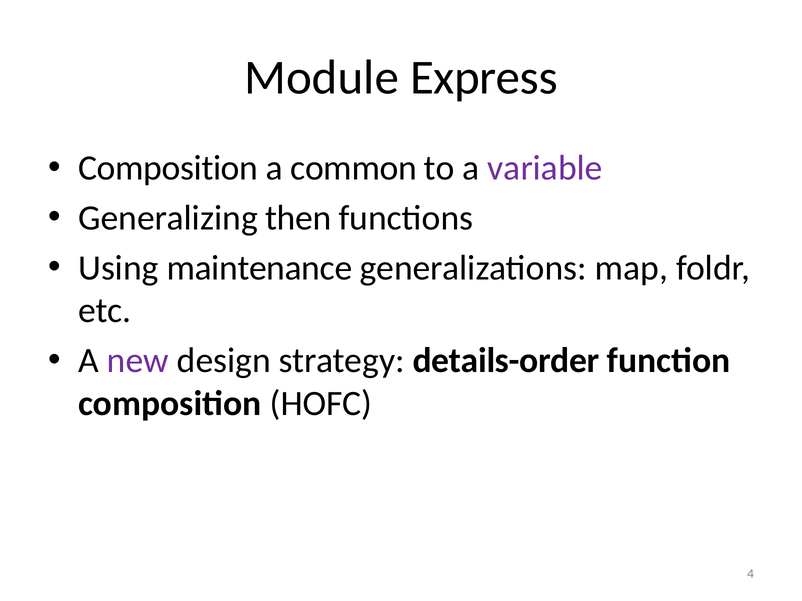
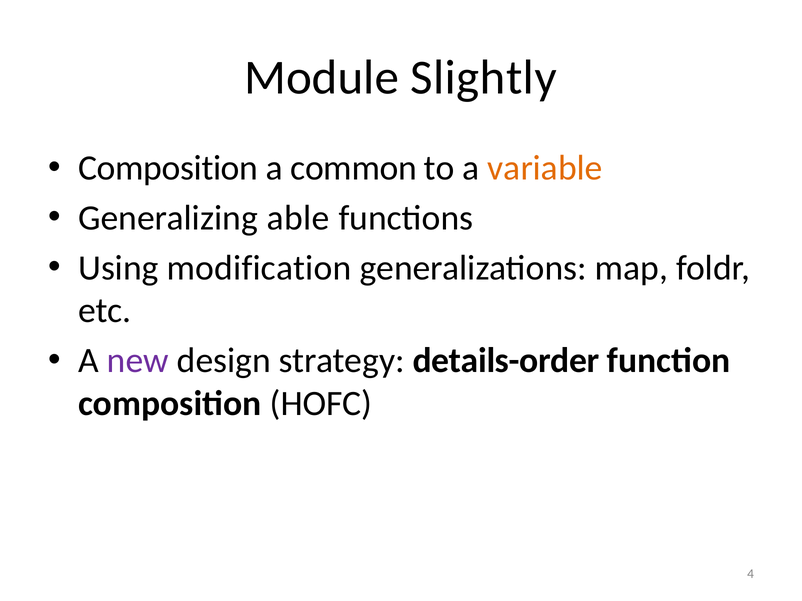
Express: Express -> Slightly (483, 78)
variable colour: purple -> orange (545, 168)
then: then -> able (298, 218)
maintenance: maintenance -> modification (259, 268)
